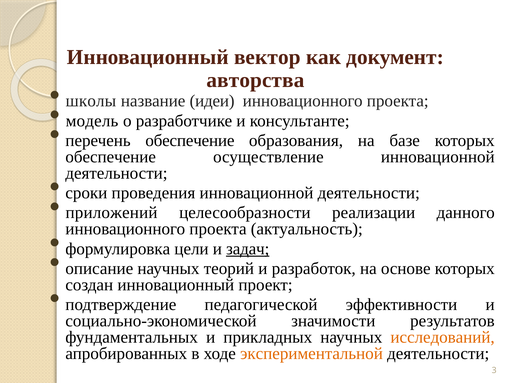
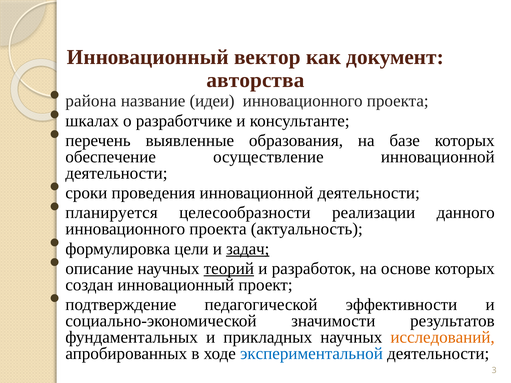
школы: школы -> района (91, 101)
модель: модель -> шкалах (92, 121)
перечень обеспечение: обеспечение -> выявленные (190, 141)
приложений: приложений -> планируется (112, 213)
теорий underline: none -> present (229, 269)
экспериментальной colour: orange -> blue (311, 354)
